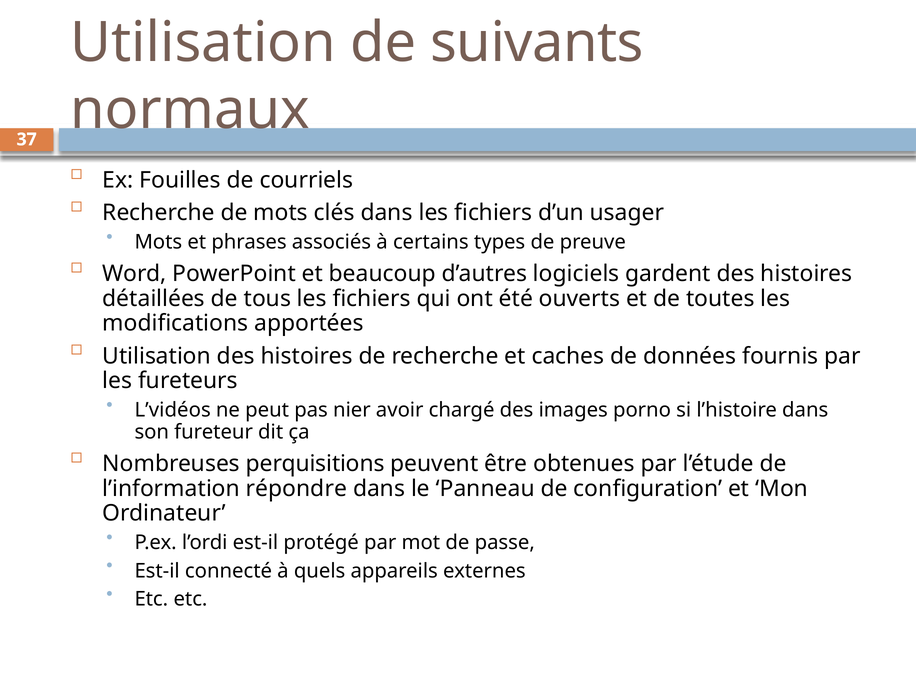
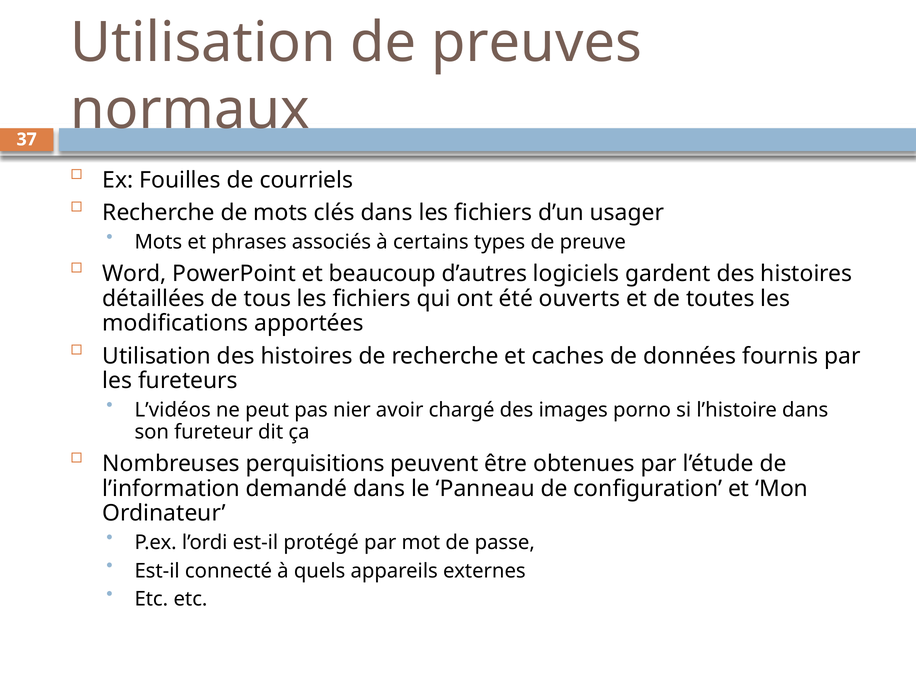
suivants: suivants -> preuves (537, 43)
répondre: répondre -> demandé (297, 489)
